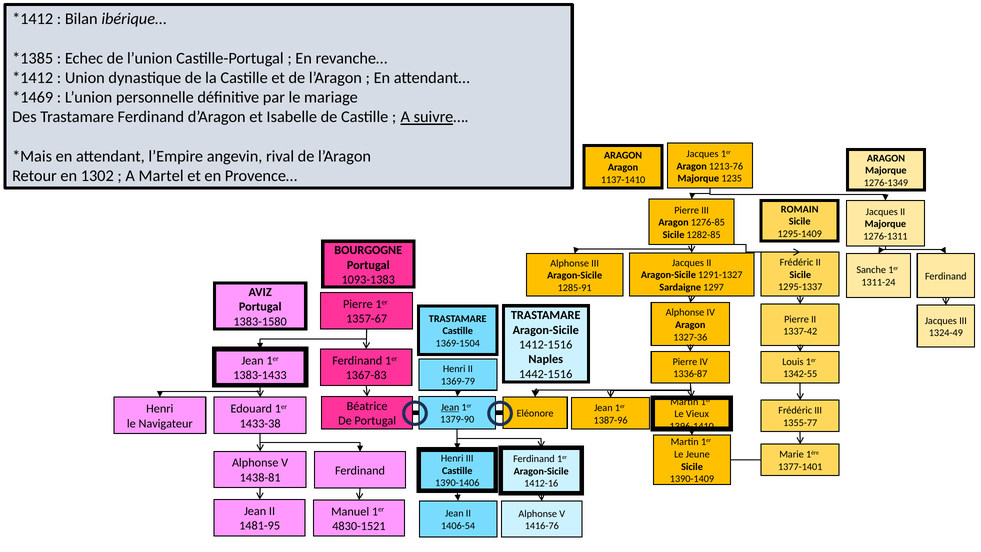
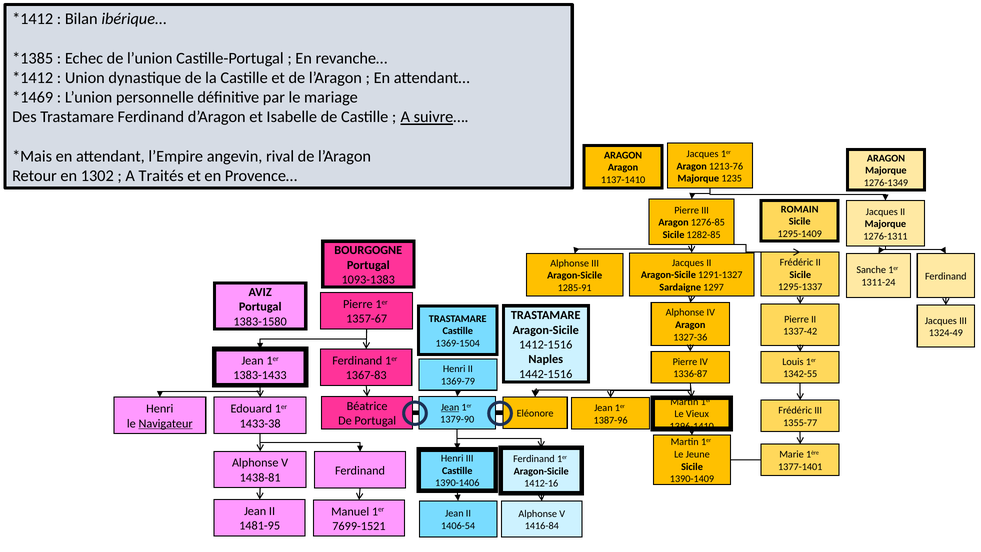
Martel: Martel -> Traités (161, 176)
Navigateur underline: none -> present (166, 423)
4830-1521: 4830-1521 -> 7699-1521 (359, 526)
1416-76: 1416-76 -> 1416-84 (542, 526)
